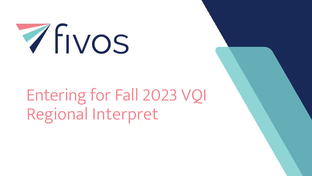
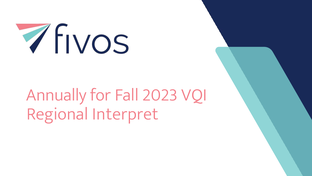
Entering: Entering -> Annually (56, 95)
